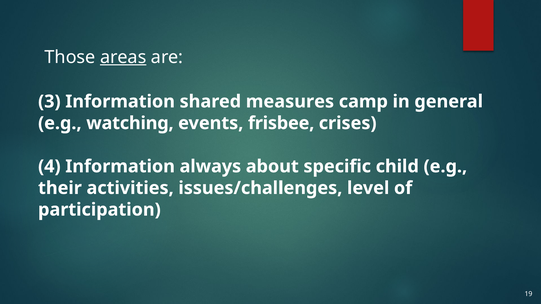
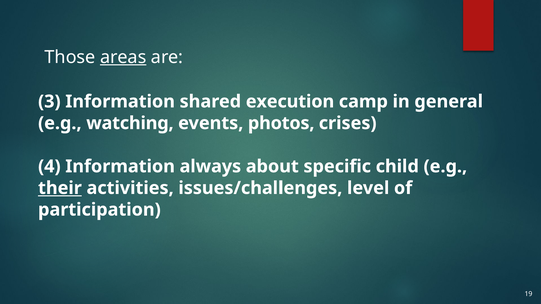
measures: measures -> execution (290, 102)
frisbee: frisbee -> photos (281, 123)
their underline: none -> present (60, 188)
